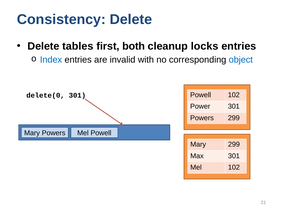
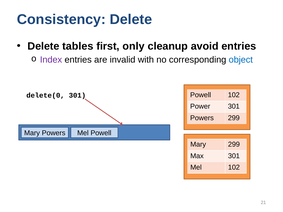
both: both -> only (134, 46)
locks: locks -> avoid (205, 46)
Index colour: blue -> purple (51, 60)
